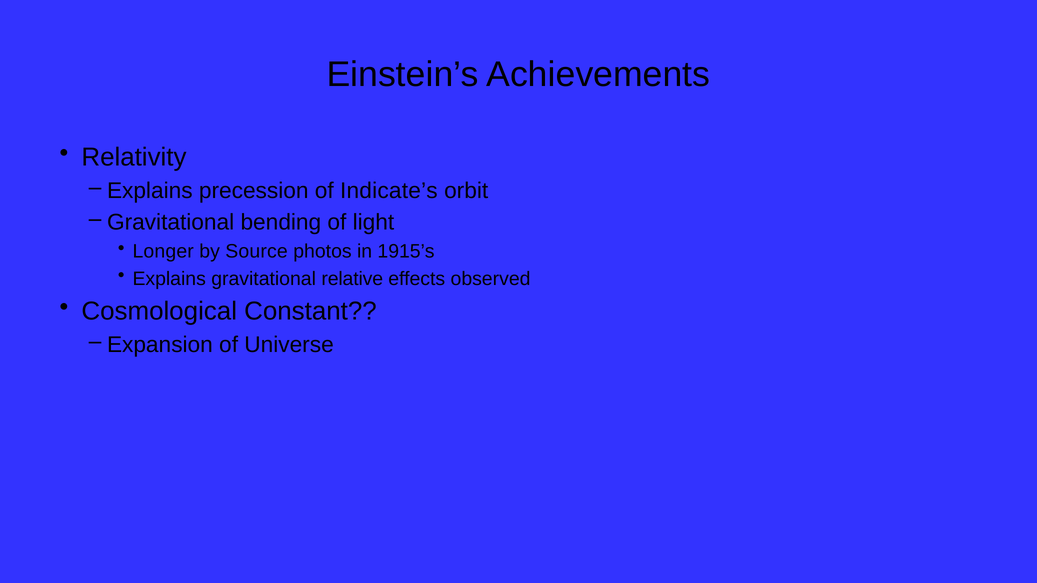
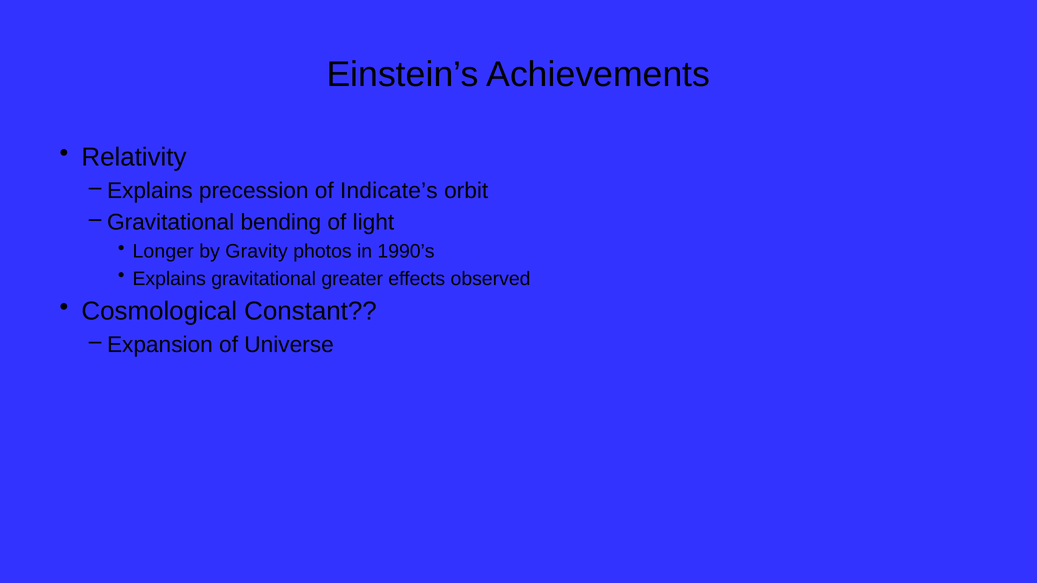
Source: Source -> Gravity (257, 252)
1915’s: 1915’s -> 1990’s (406, 252)
relative: relative -> greater (352, 279)
